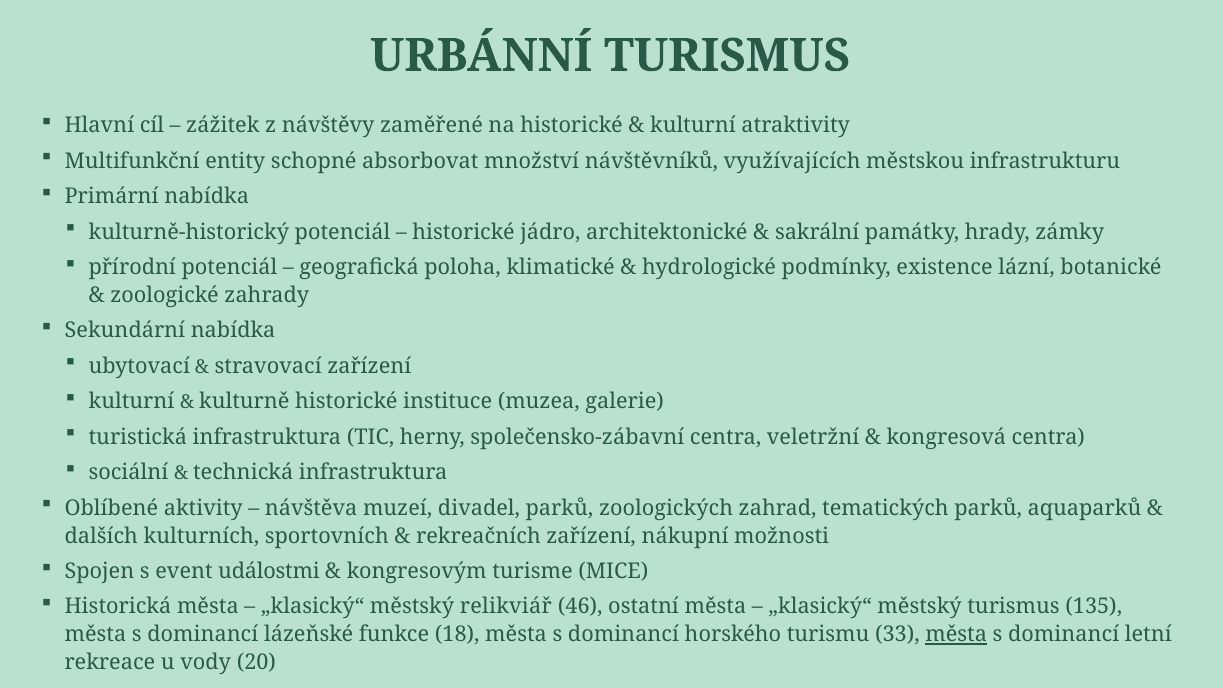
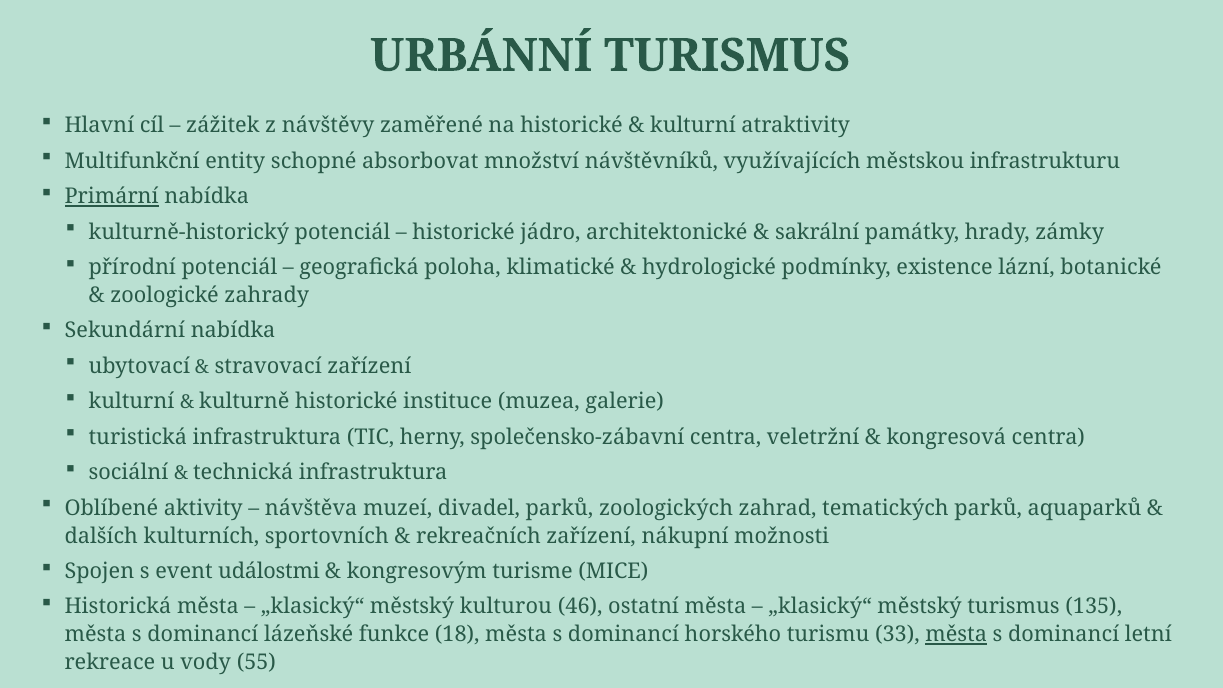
Primární underline: none -> present (112, 197)
relikviář: relikviář -> kulturou (506, 607)
20: 20 -> 55 (256, 662)
